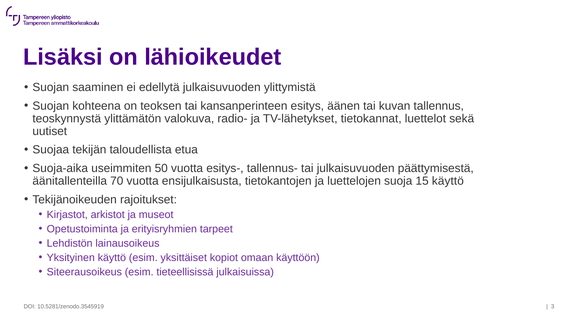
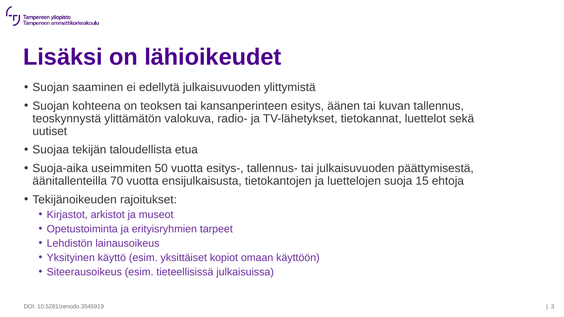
15 käyttö: käyttö -> ehtoja (448, 181)
